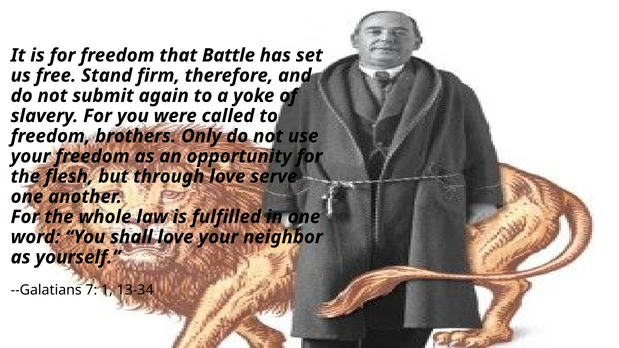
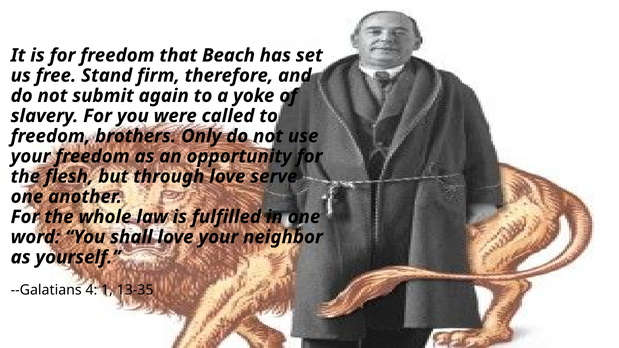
Battle: Battle -> Beach (229, 55)
7: 7 -> 4 (91, 290)
13-34: 13-34 -> 13-35 (135, 290)
